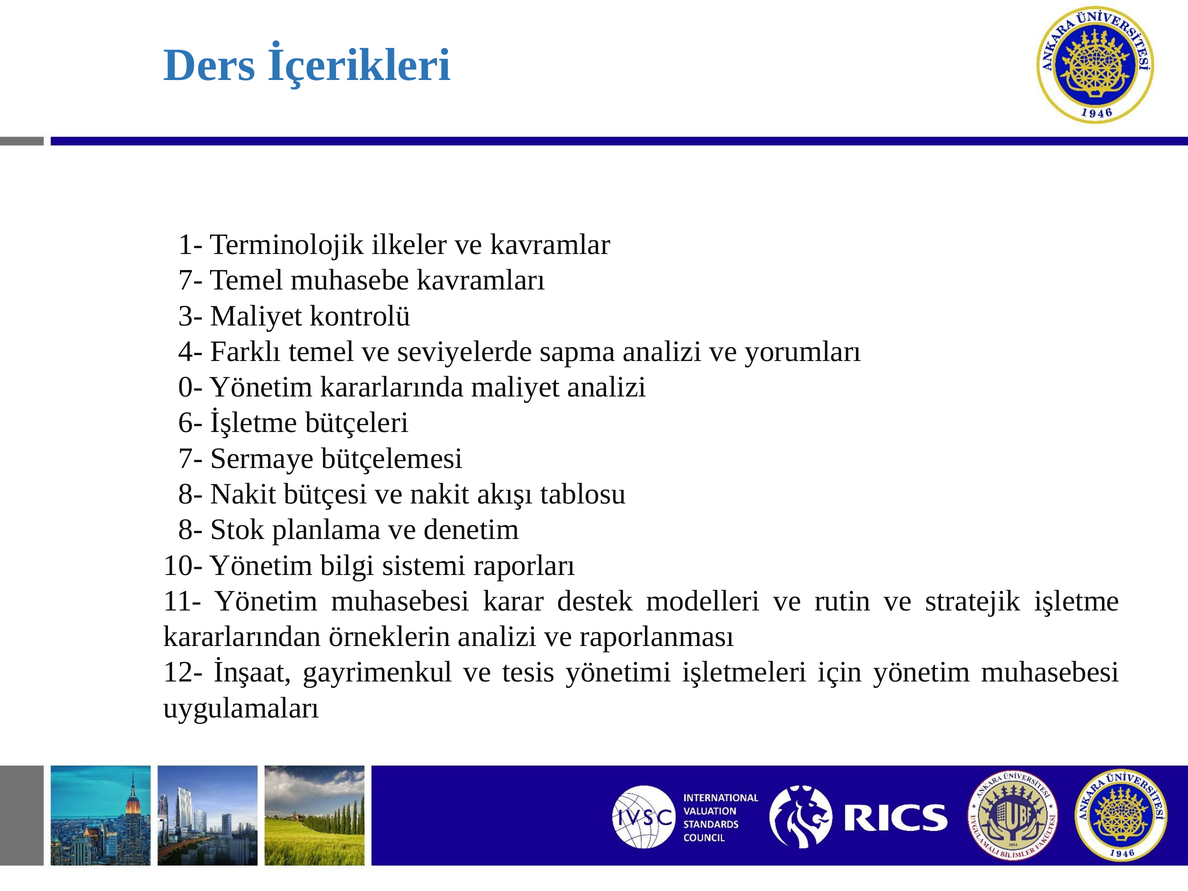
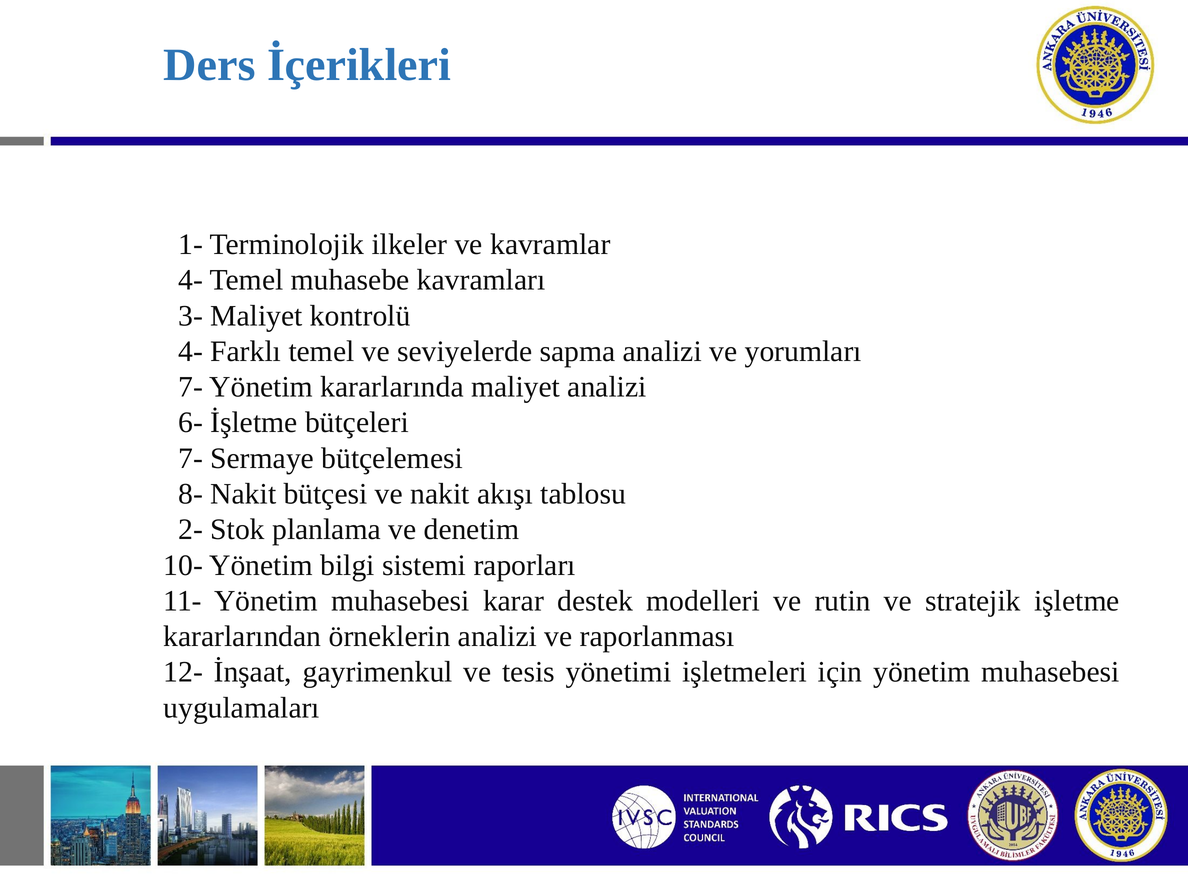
7-: 7- -> 4- (191, 280)
0-: 0- -> 7- (191, 387)
8-: 8- -> 2- (191, 530)
